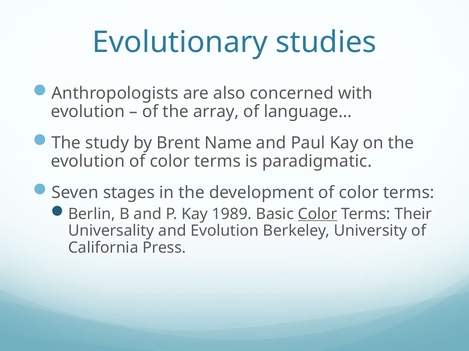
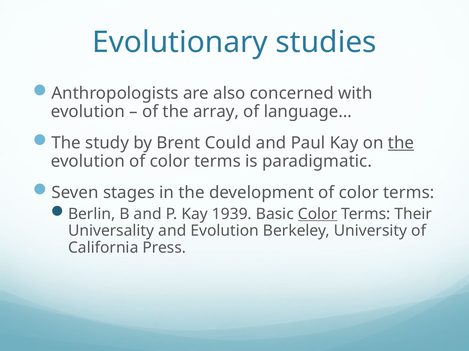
Name: Name -> Could (228, 143)
the underline: none -> present (401, 143)
1989: 1989 -> 1939 (232, 214)
